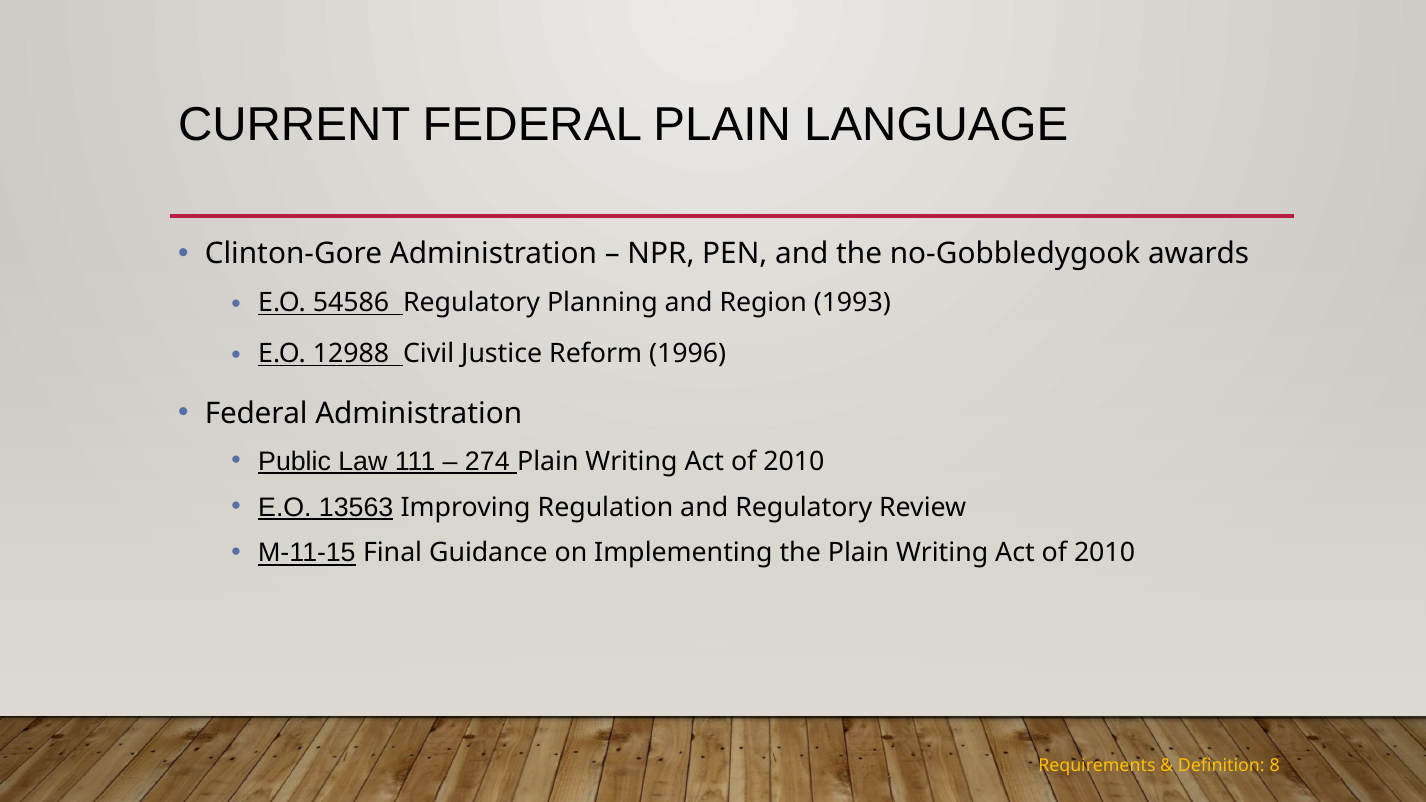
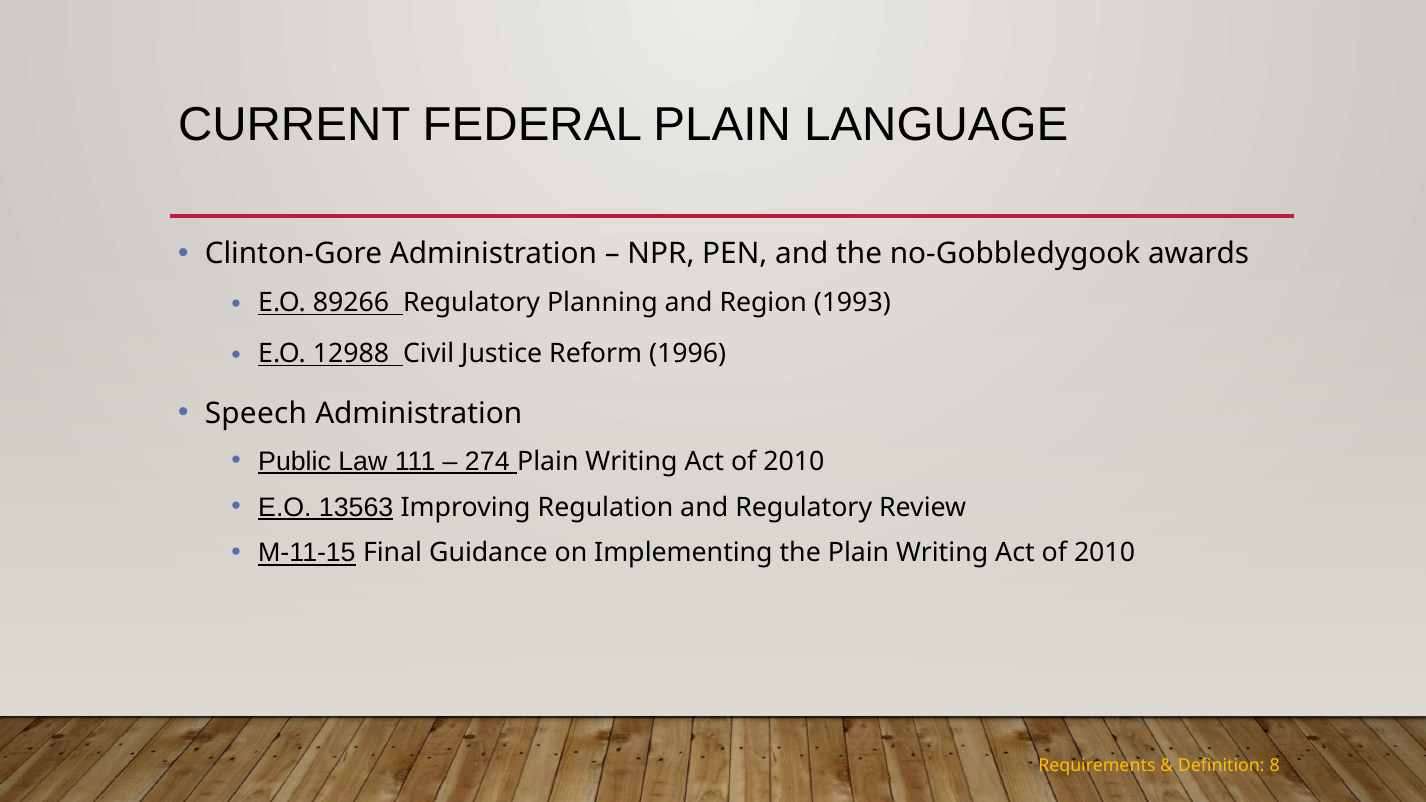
54586: 54586 -> 89266 (351, 303)
Federal: Federal -> Speech (256, 414)
